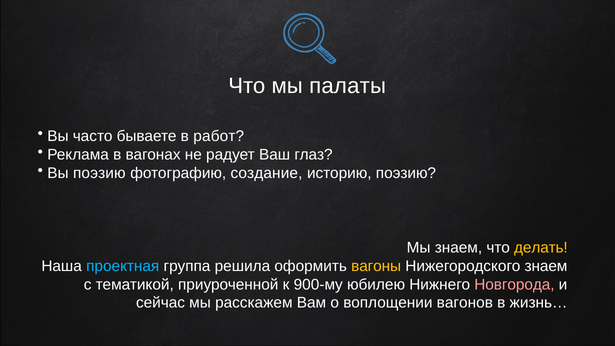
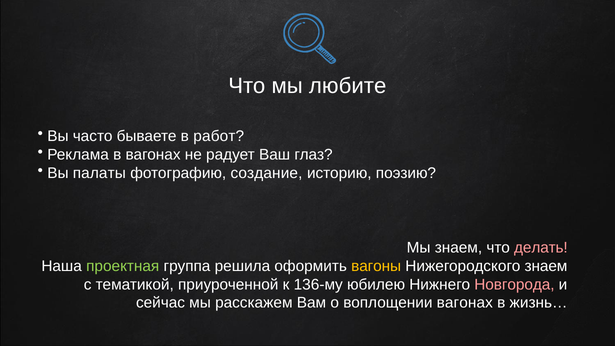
палаты: палаты -> любите (348, 86)
Вы поэзию: поэзию -> палаты (99, 173)
делать colour: yellow -> pink (541, 248)
проектная colour: light blue -> light green (123, 266)
900-му: 900-му -> 136-му (318, 284)
воплощении вагонов: вагонов -> вагонах (465, 303)
